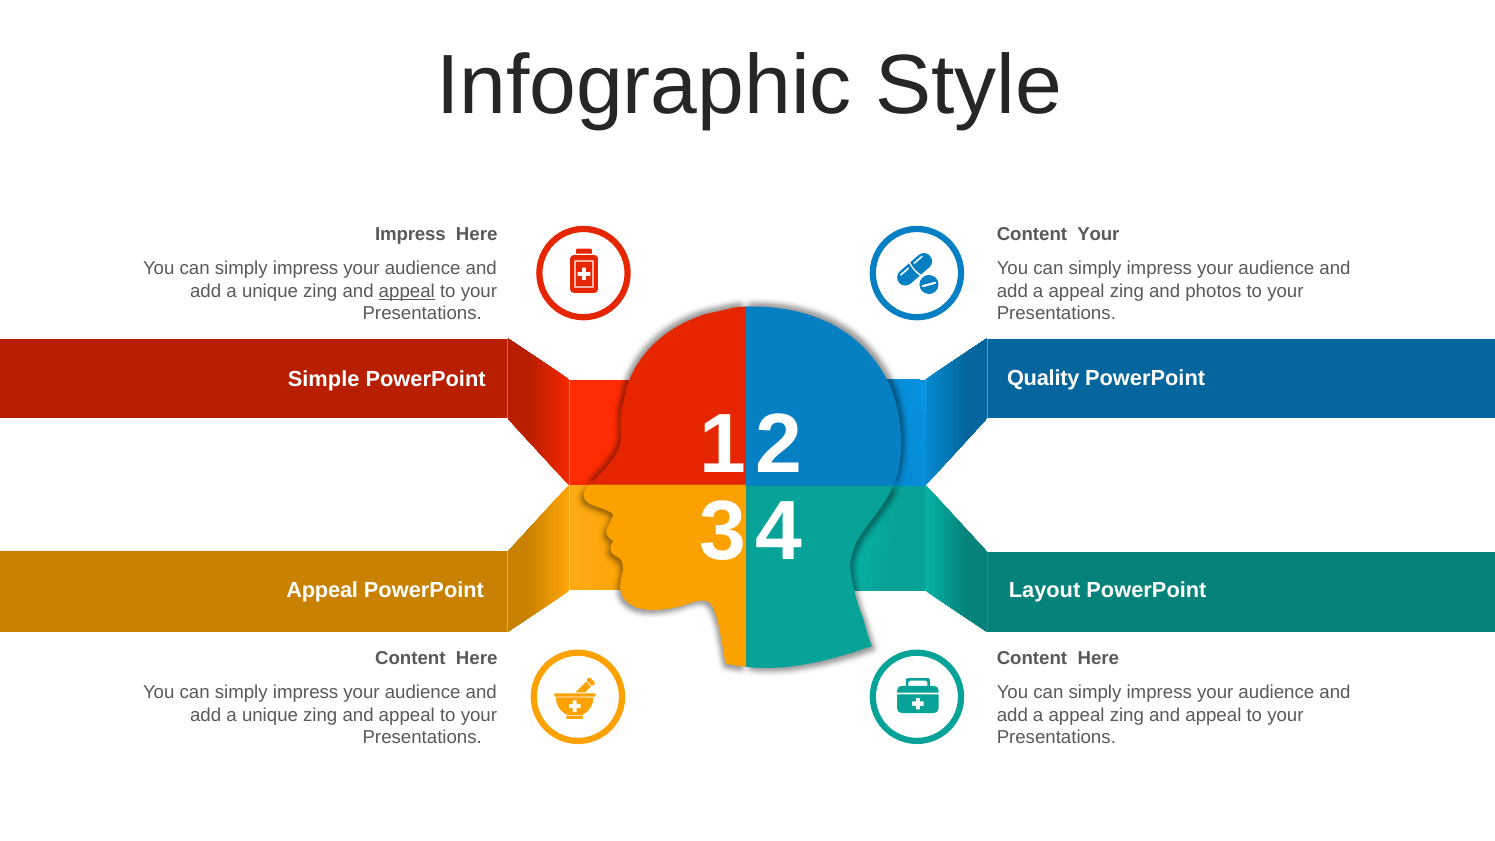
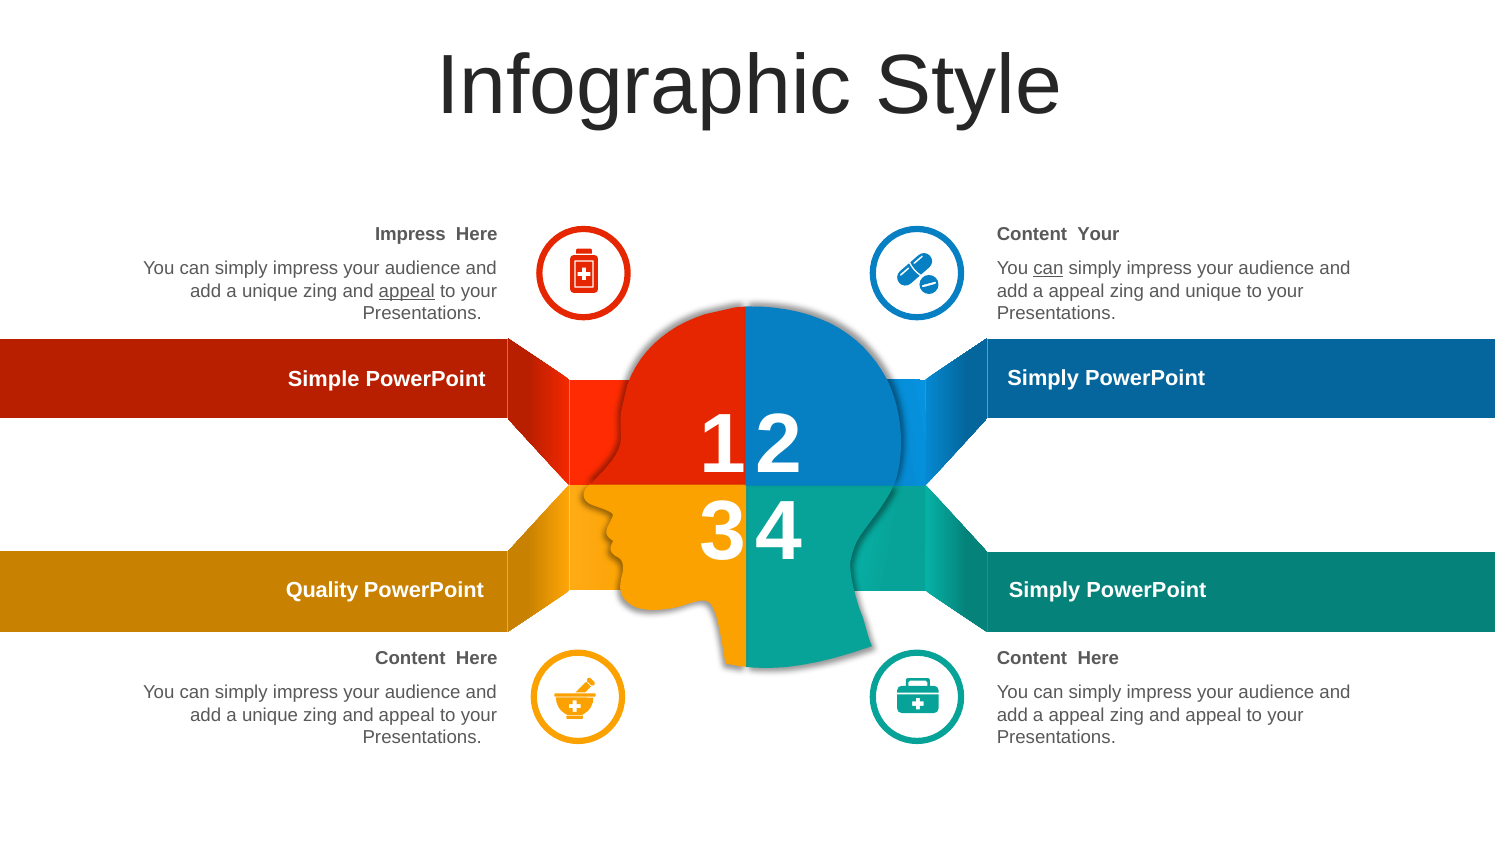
can underline: none -> present (1048, 269)
and photos: photos -> unique (1213, 291)
Quality: Quality -> Simply (1043, 378)
Layout: Layout -> Simply (1045, 590)
Appeal: Appeal -> Quality (322, 590)
